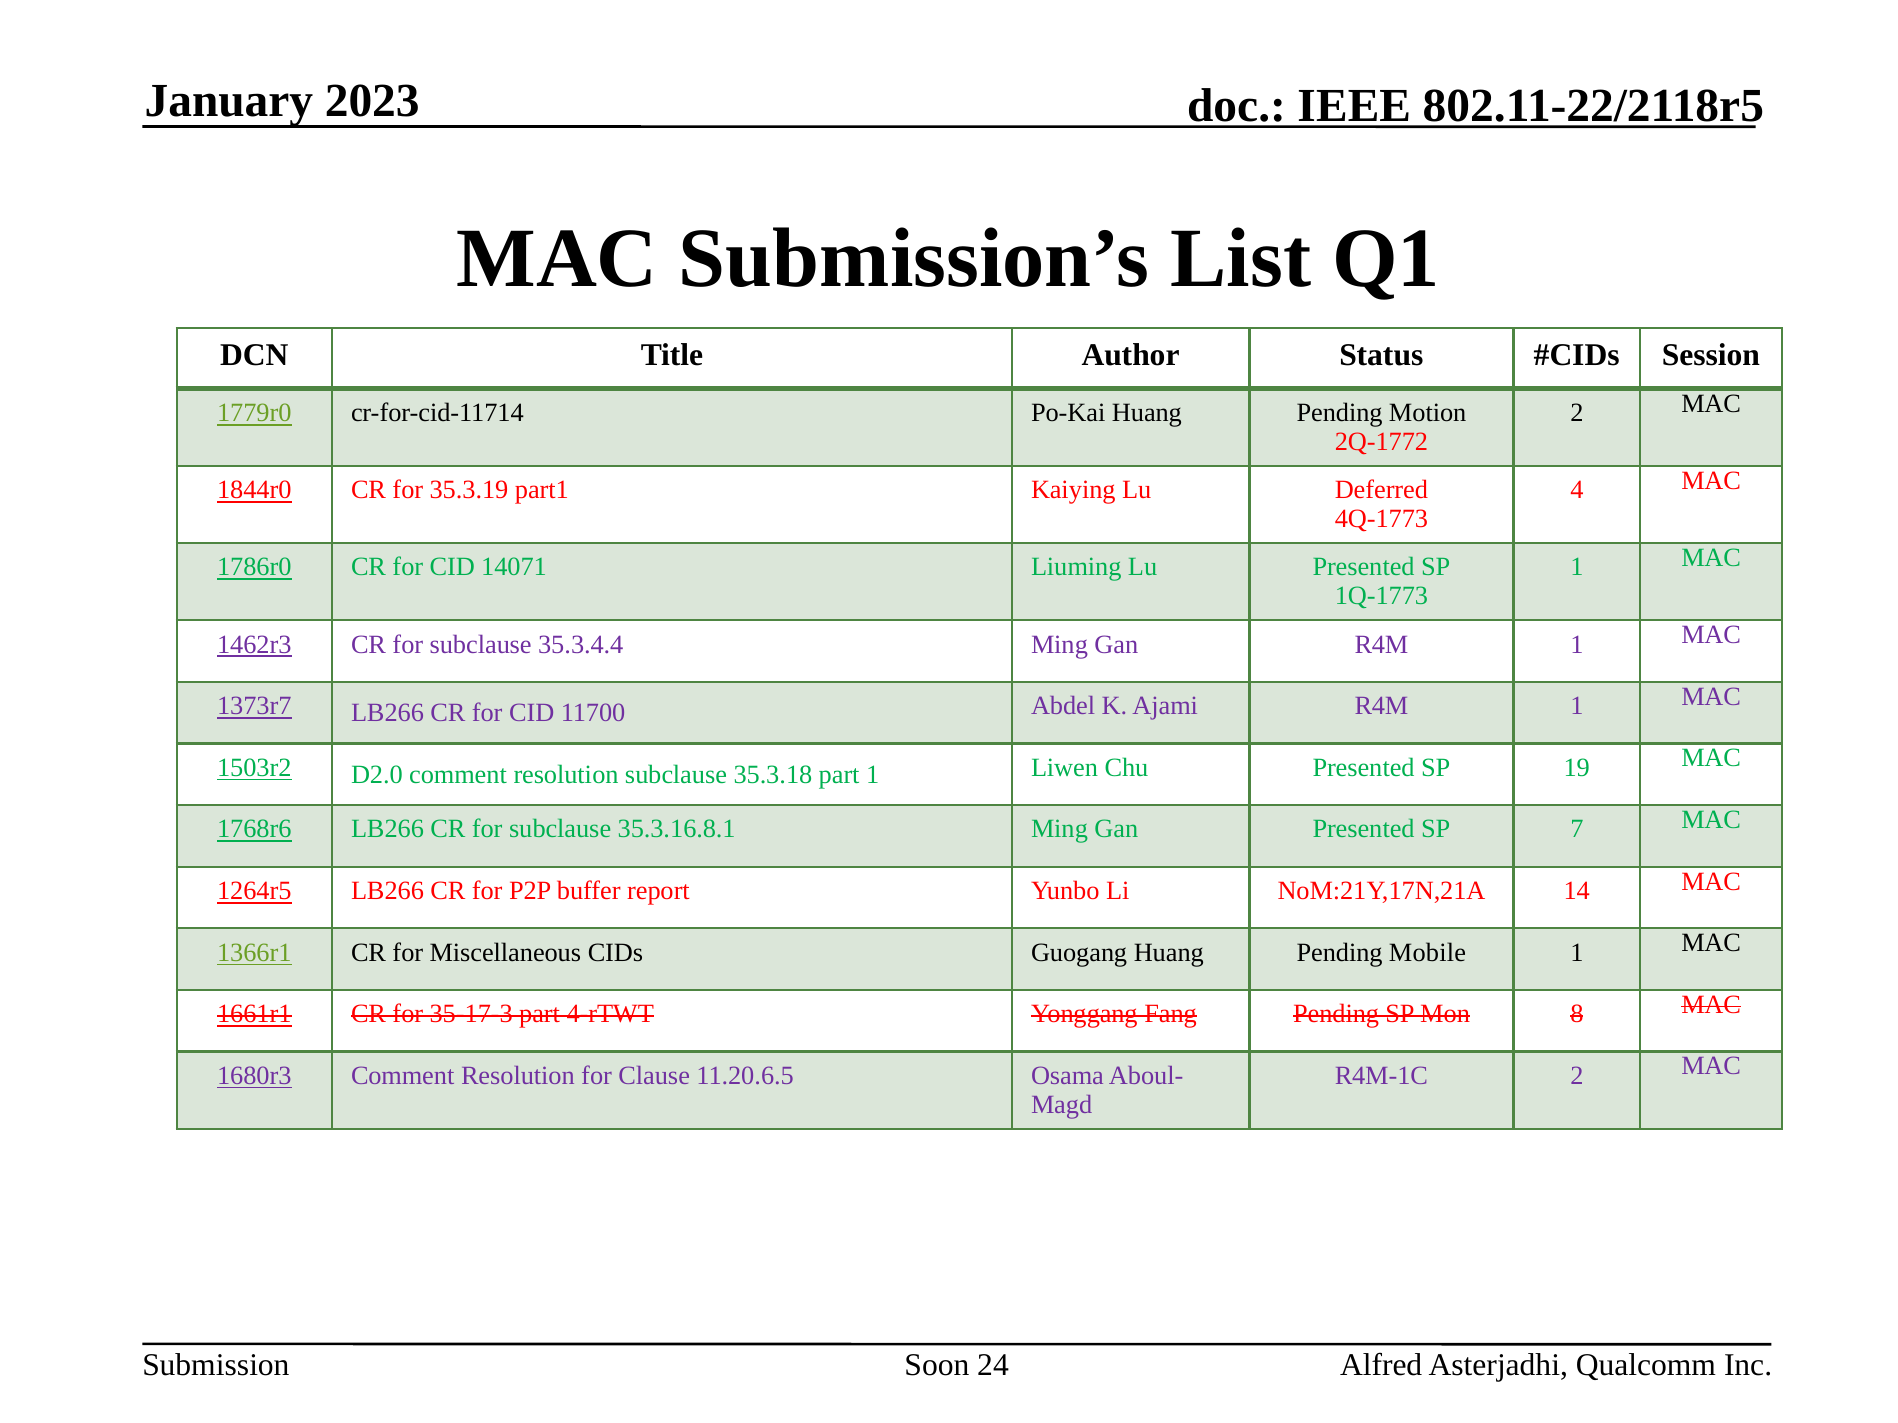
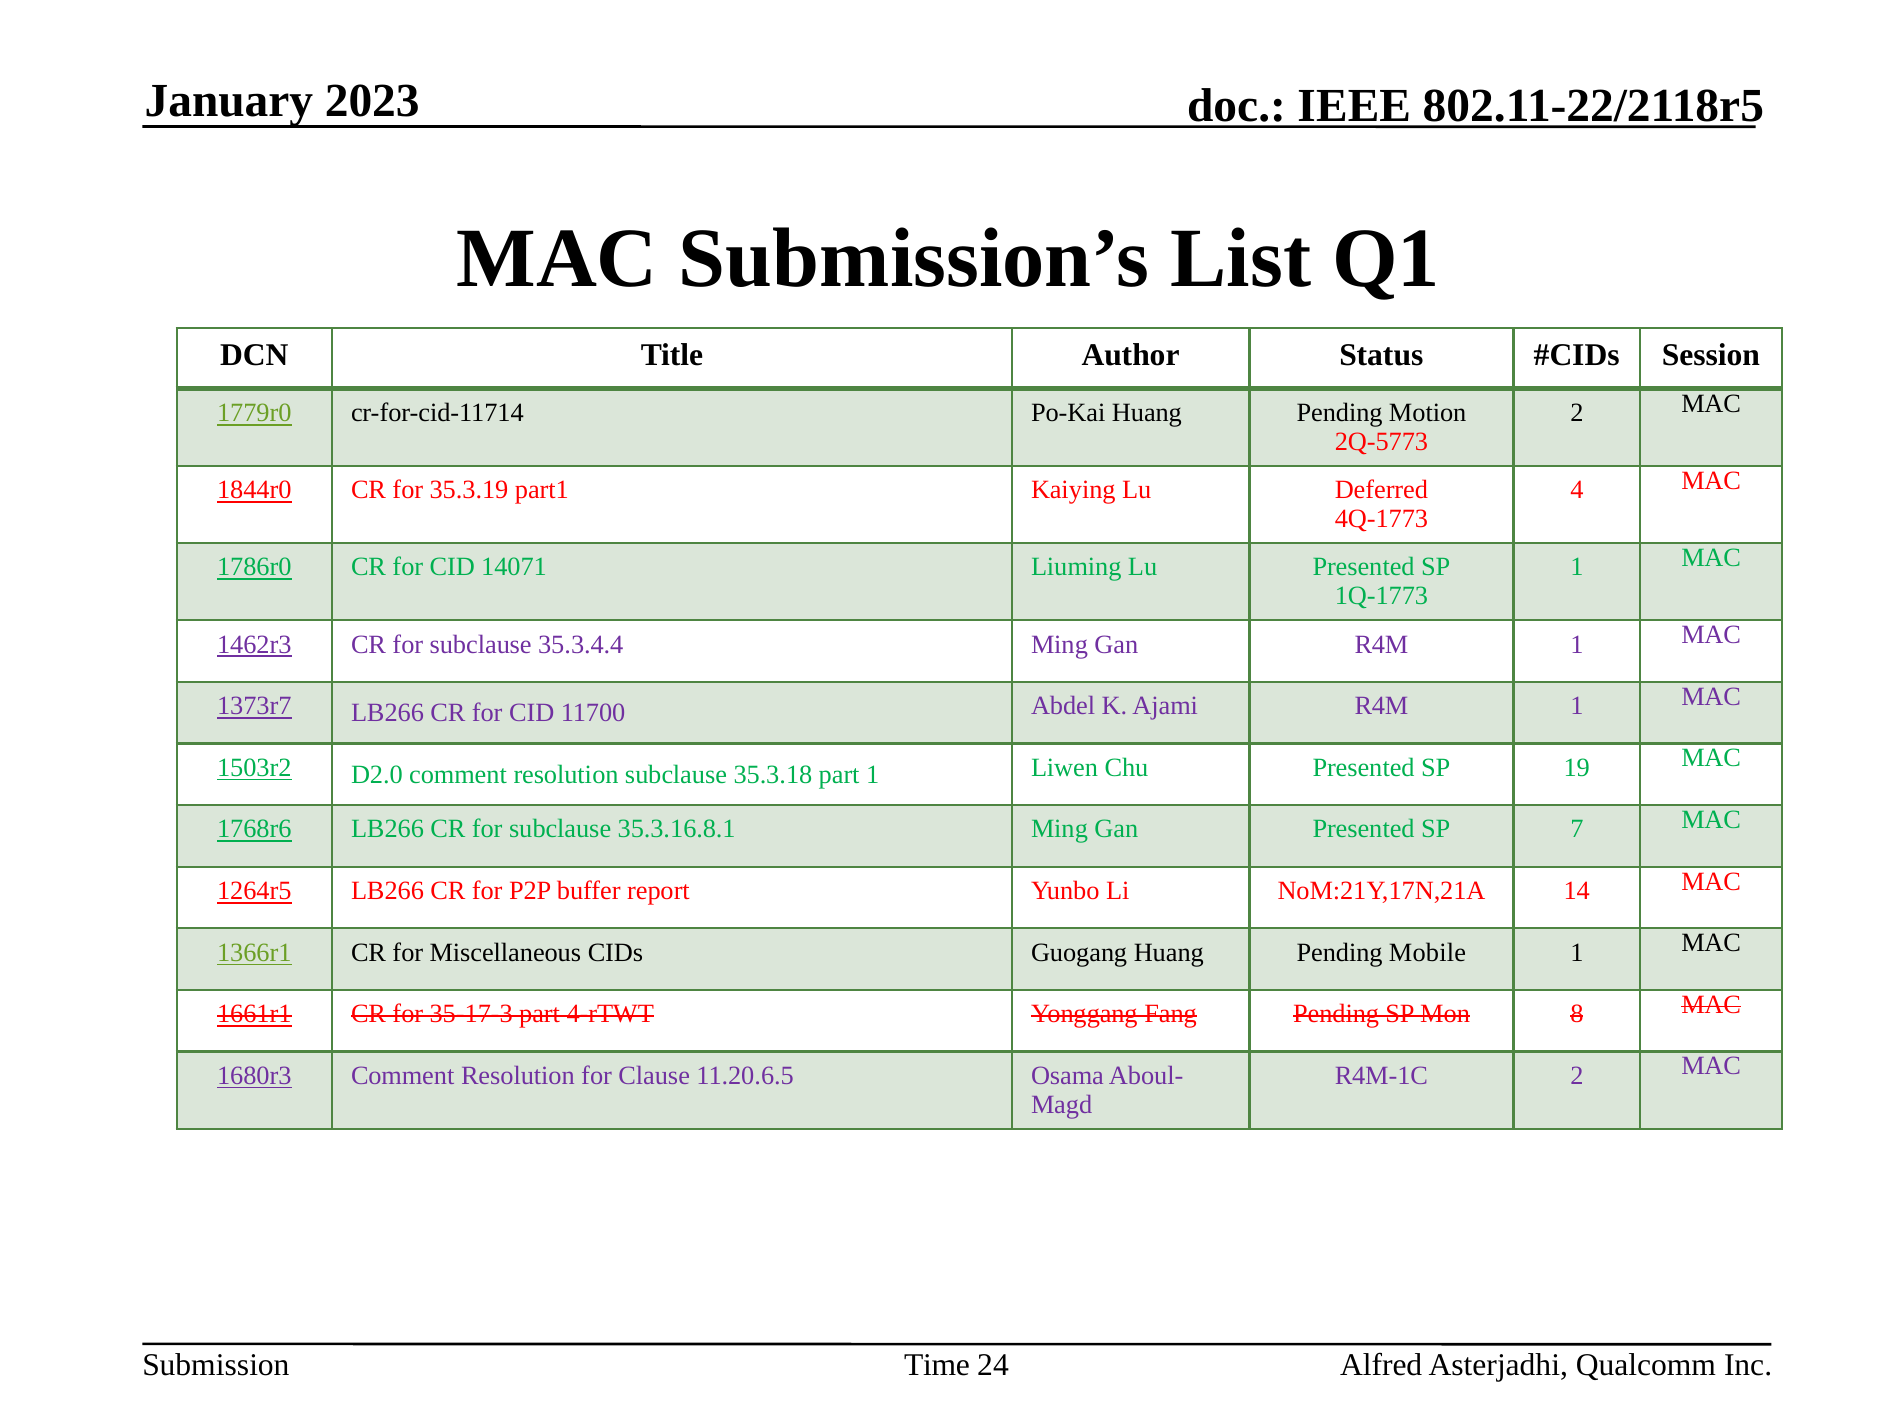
2Q-1772: 2Q-1772 -> 2Q-5773 (1381, 442)
Soon: Soon -> Time (937, 1365)
